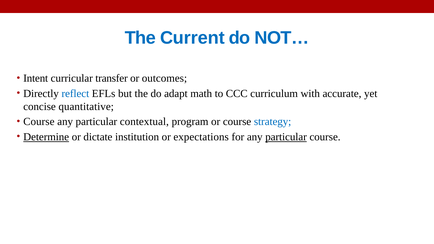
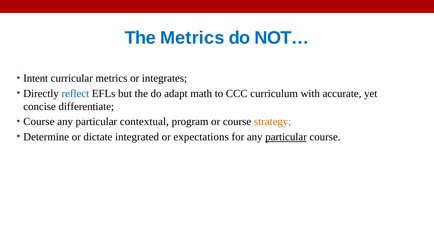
The Current: Current -> Metrics (192, 38)
curricular transfer: transfer -> metrics (111, 78)
outcomes: outcomes -> integrates (164, 78)
quantitative: quantitative -> differentiate (86, 107)
strategy colour: blue -> orange (273, 122)
Determine underline: present -> none (46, 137)
institution: institution -> integrated (137, 137)
